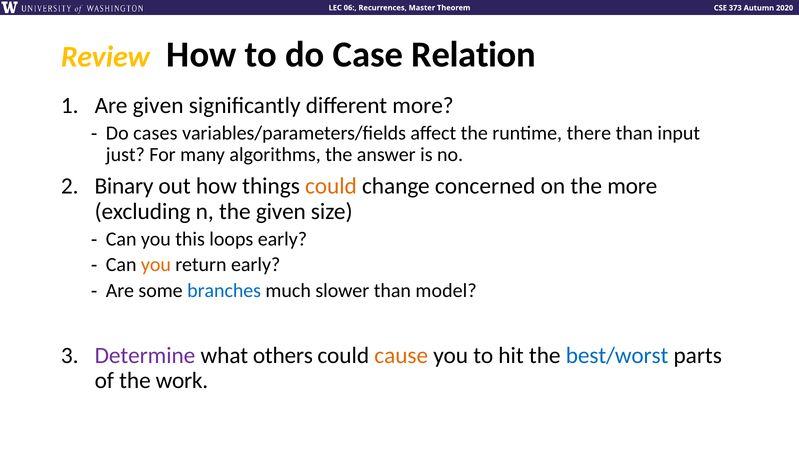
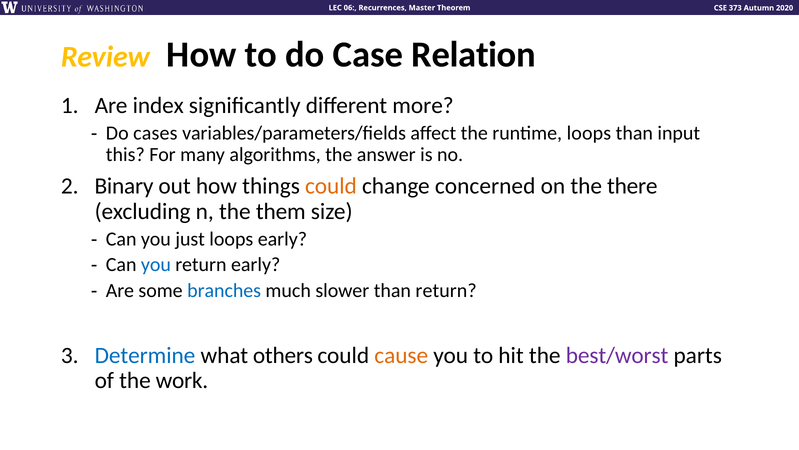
Are given: given -> index (158, 105)
runtime there: there -> loops (589, 133)
just: just -> this (125, 154)
the more: more -> there (632, 186)
the given: given -> them (281, 211)
this: this -> just (190, 239)
you colour: orange -> blue (156, 264)
than model: model -> return (446, 290)
Determine colour: purple -> blue (145, 355)
best/worst colour: blue -> purple (617, 355)
